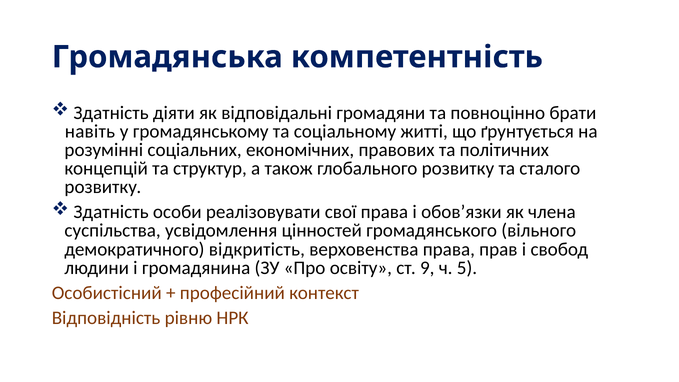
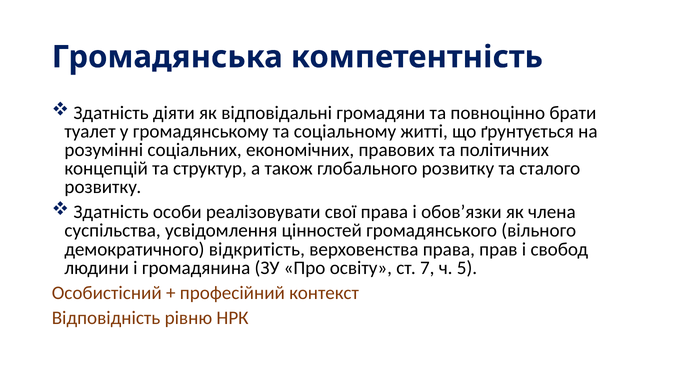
навіть: навіть -> туалет (90, 131)
9: 9 -> 7 (427, 268)
